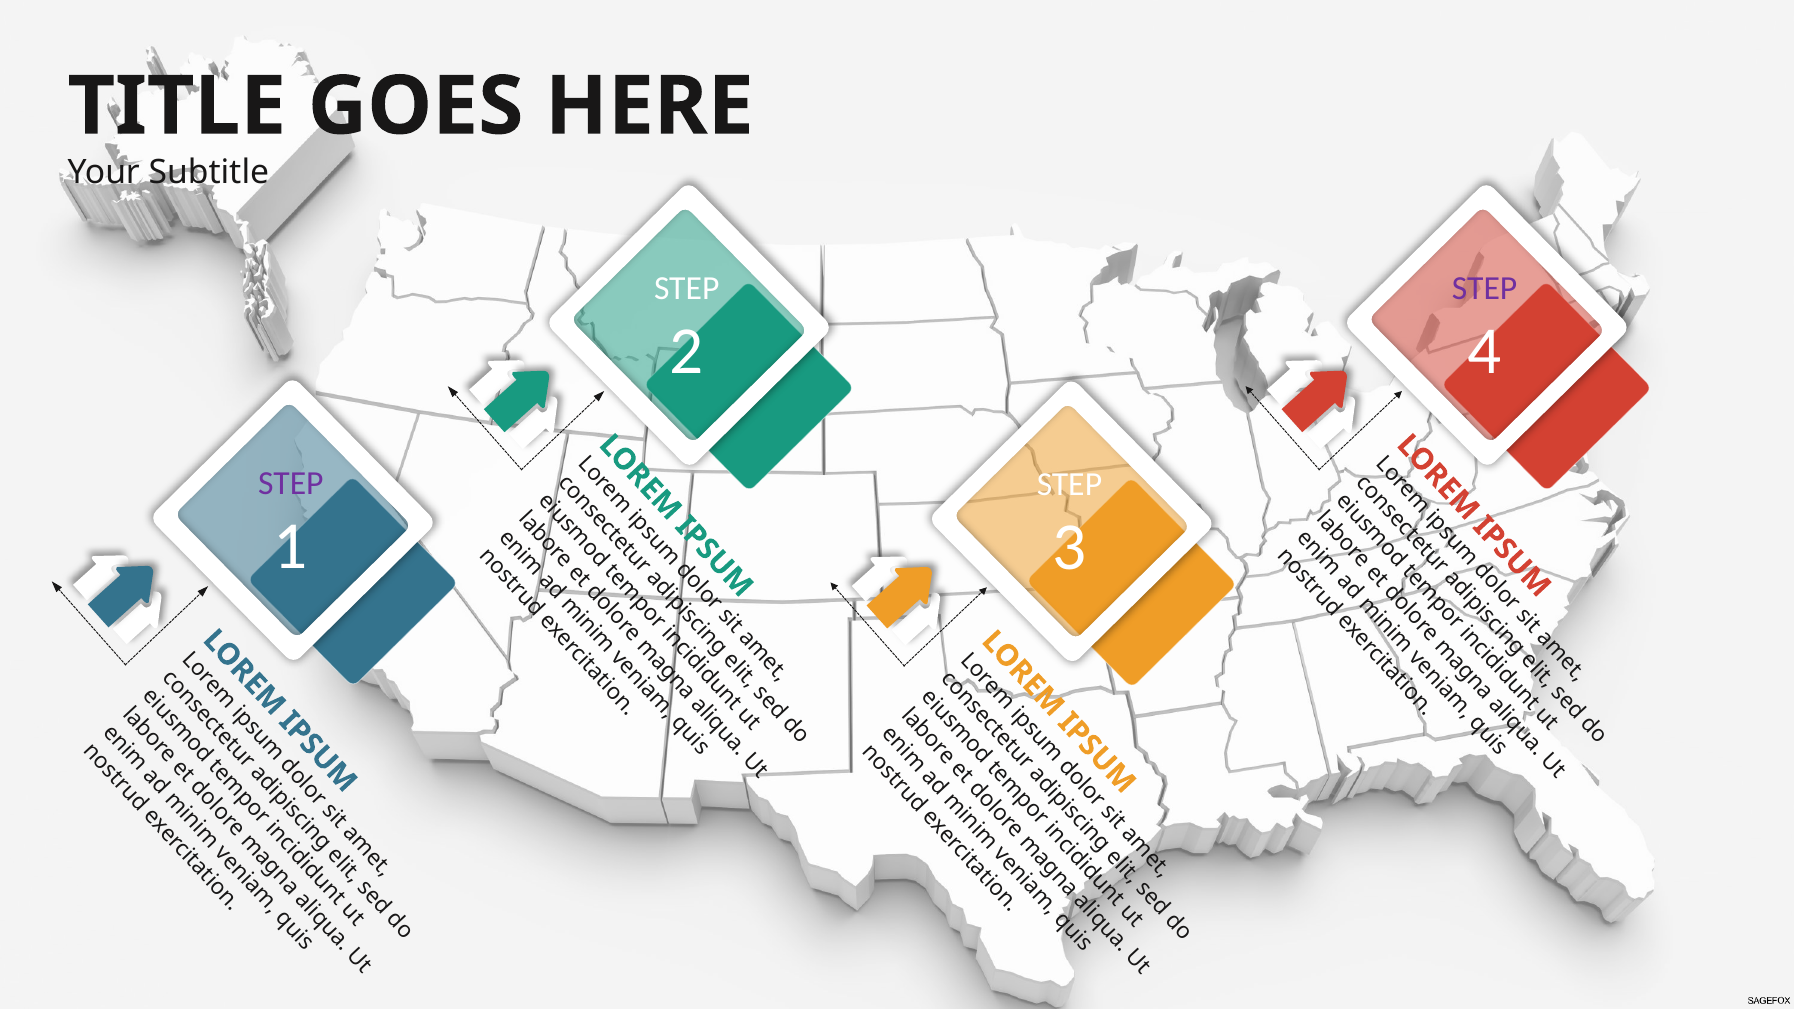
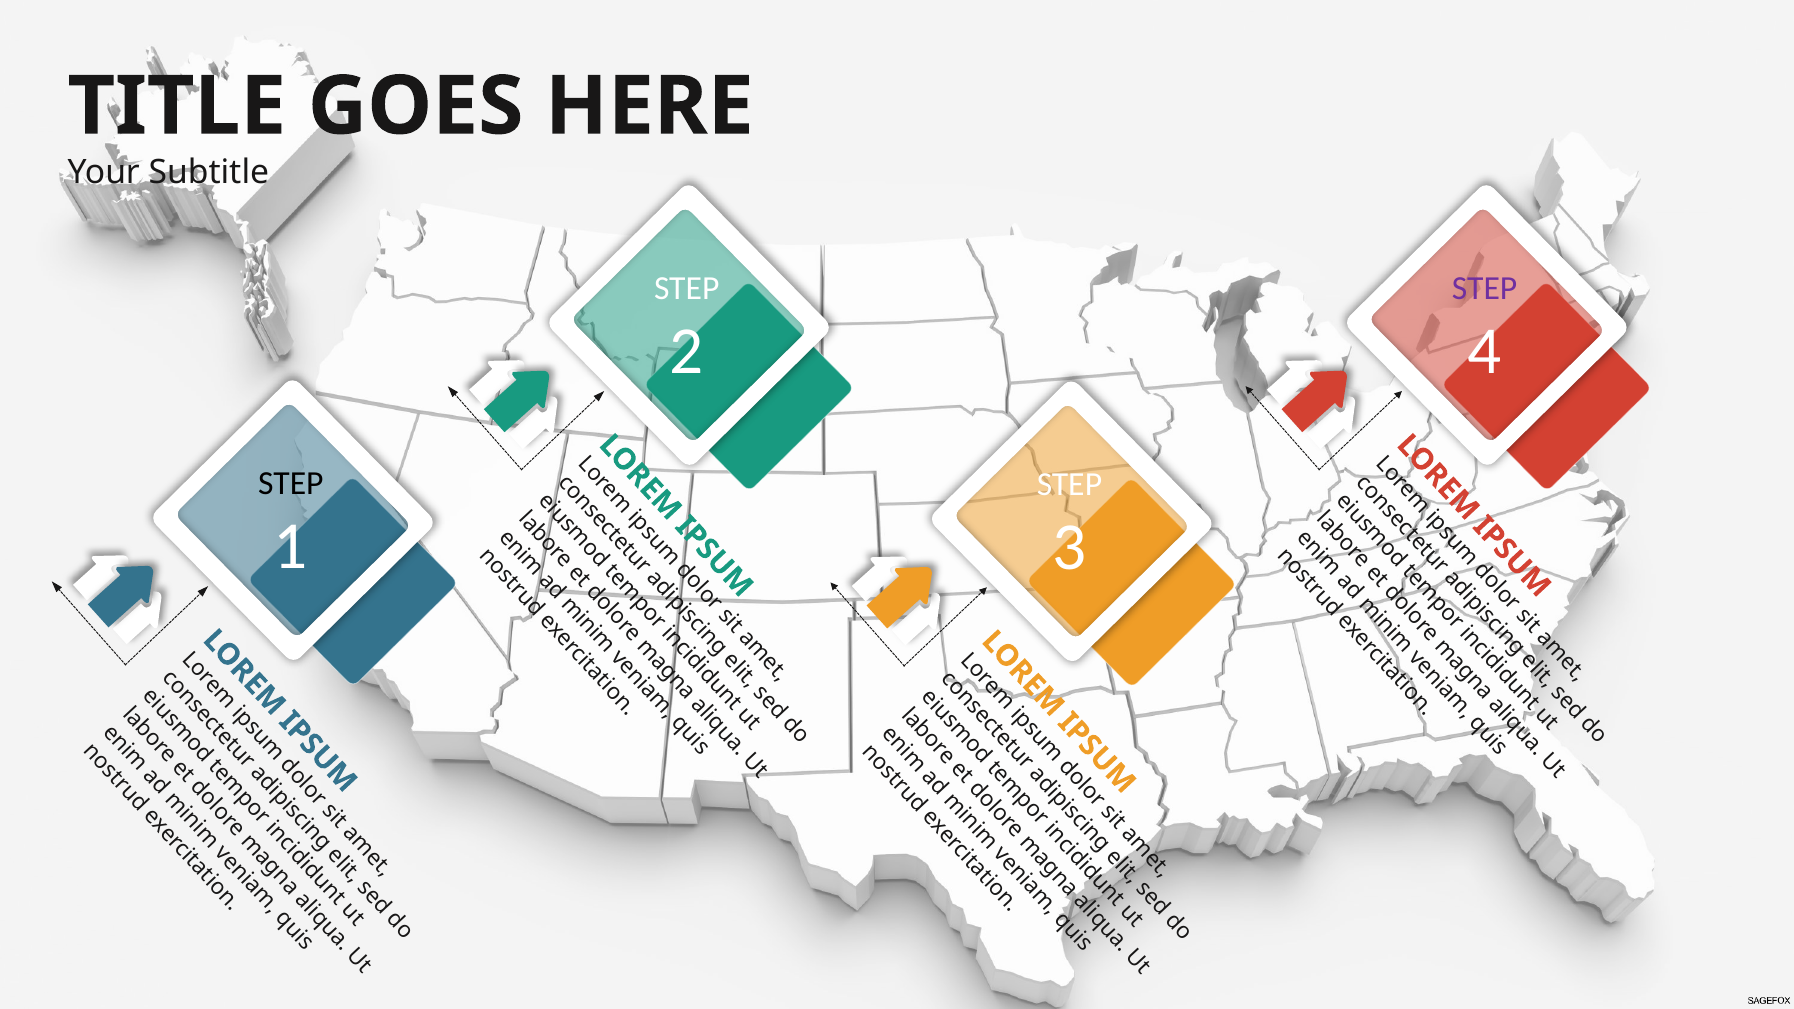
STEP colour: purple -> black (291, 483)
